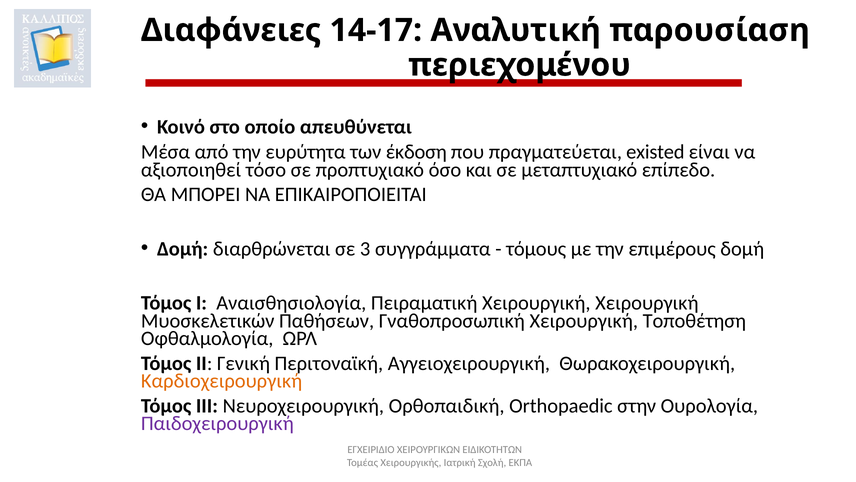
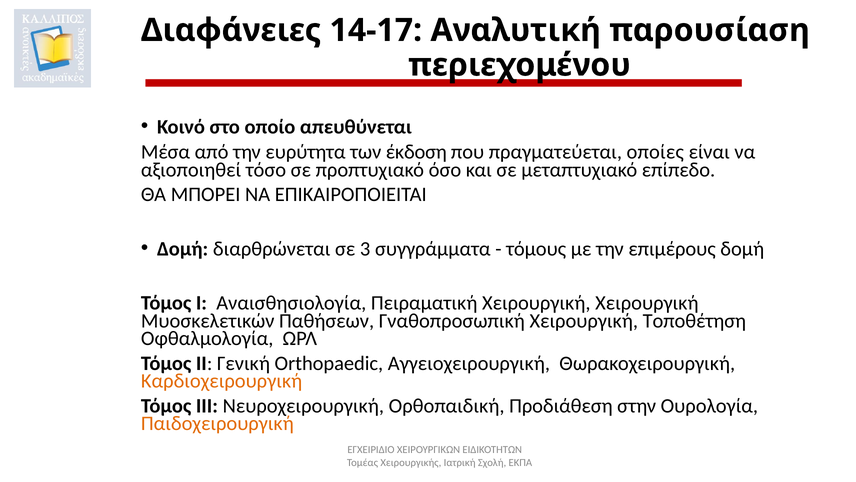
existed: existed -> οποίες (655, 152)
Περιτοναϊκή: Περιτοναϊκή -> Orthopaedic (329, 363)
Orthopaedic: Orthopaedic -> Προδιάθεση (561, 406)
Παιδοχειρουργική colour: purple -> orange (217, 423)
